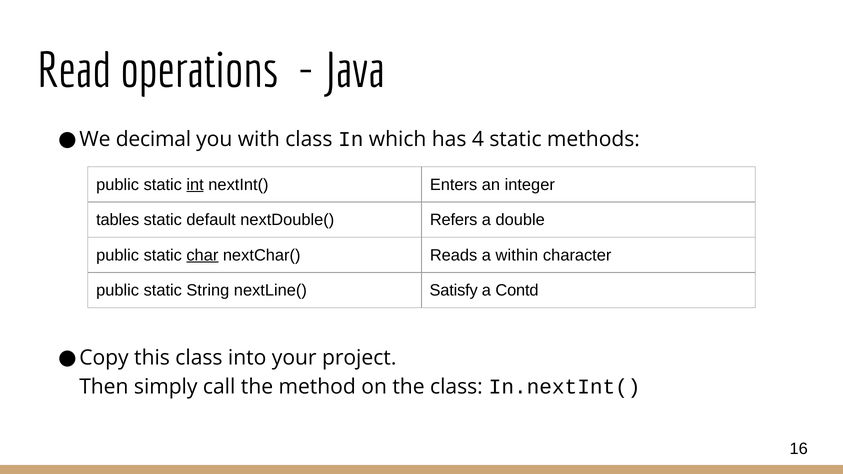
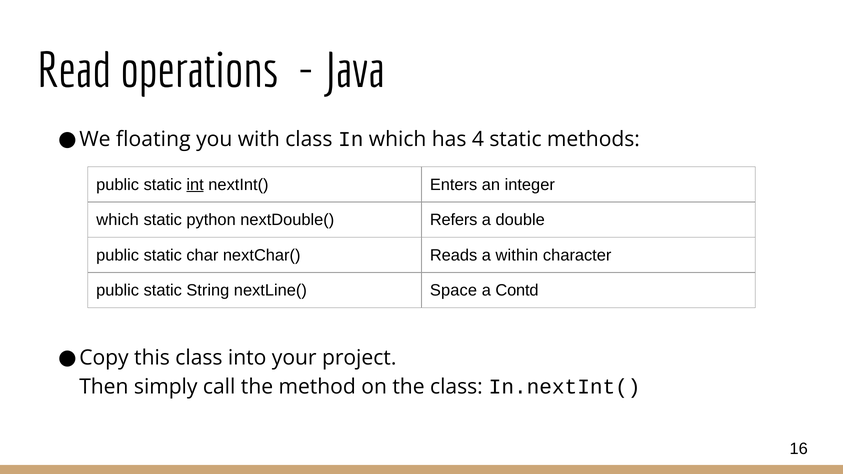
decimal: decimal -> floating (153, 139)
tables: tables -> which (118, 220)
default: default -> python (211, 220)
char underline: present -> none (202, 255)
Satisfy: Satisfy -> Space (453, 290)
